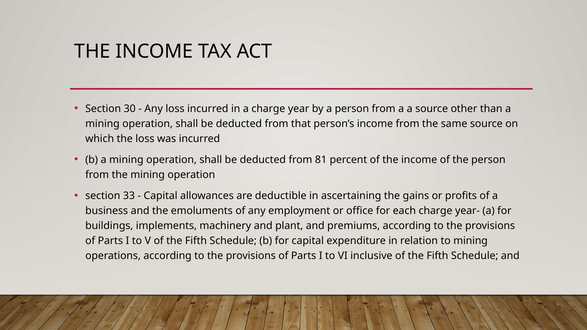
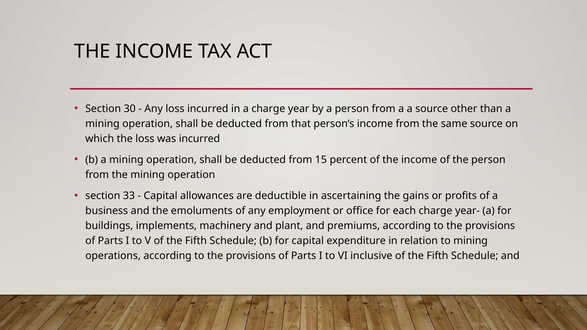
81: 81 -> 15 (321, 160)
